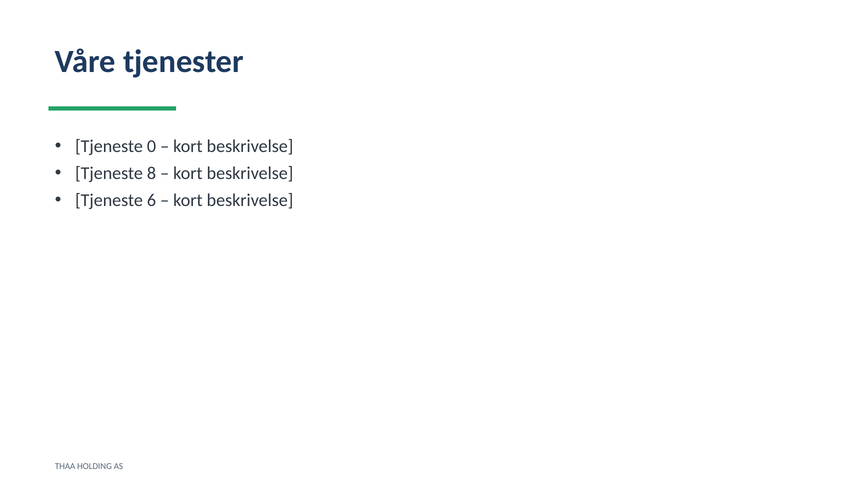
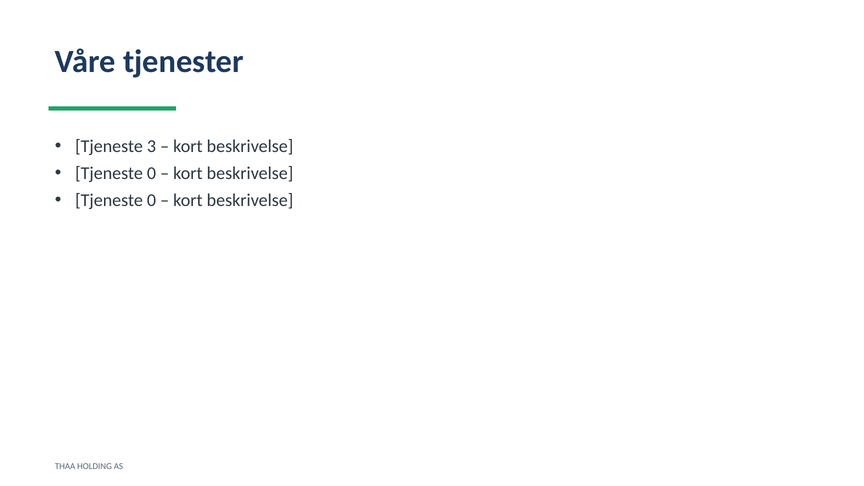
0: 0 -> 3 (151, 146)
8: 8 -> 0 (151, 173)
6: 6 -> 0 (151, 200)
